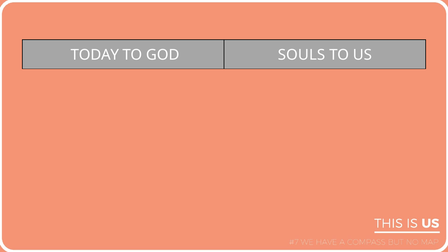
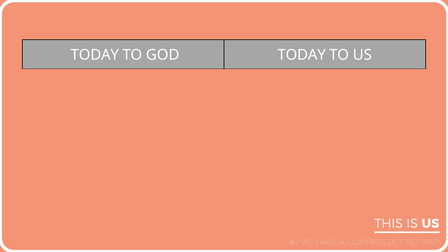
GOD SOULS: SOULS -> TODAY (302, 55)
